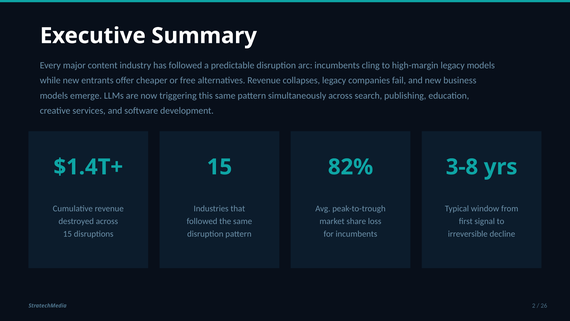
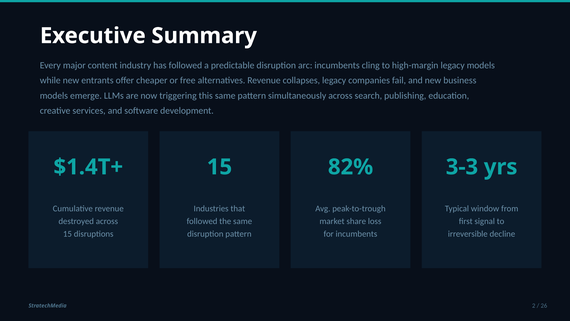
3-8: 3-8 -> 3-3 (462, 167)
